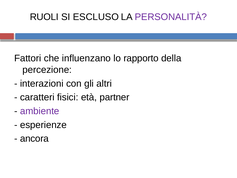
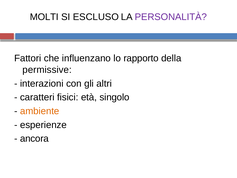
RUOLI: RUOLI -> MOLTI (44, 17)
percezione: percezione -> permissive (47, 70)
partner: partner -> singolo (115, 97)
ambiente colour: purple -> orange (40, 111)
